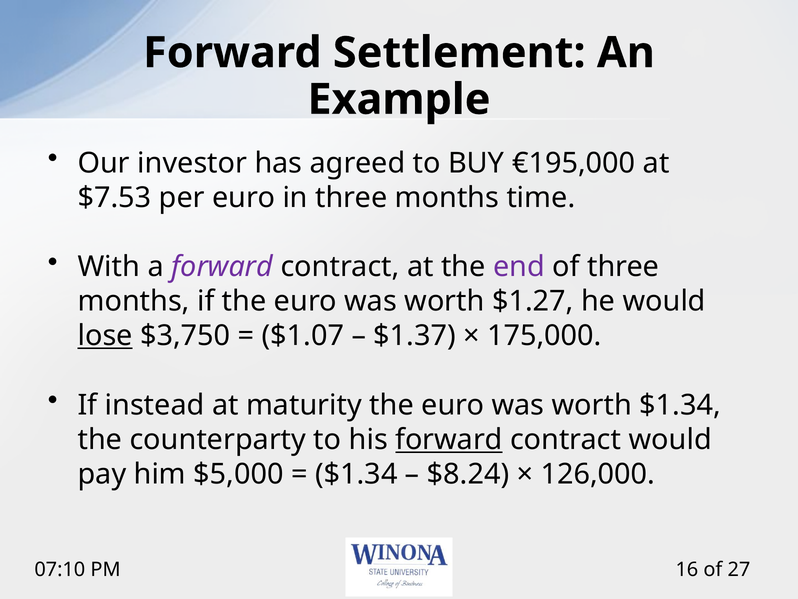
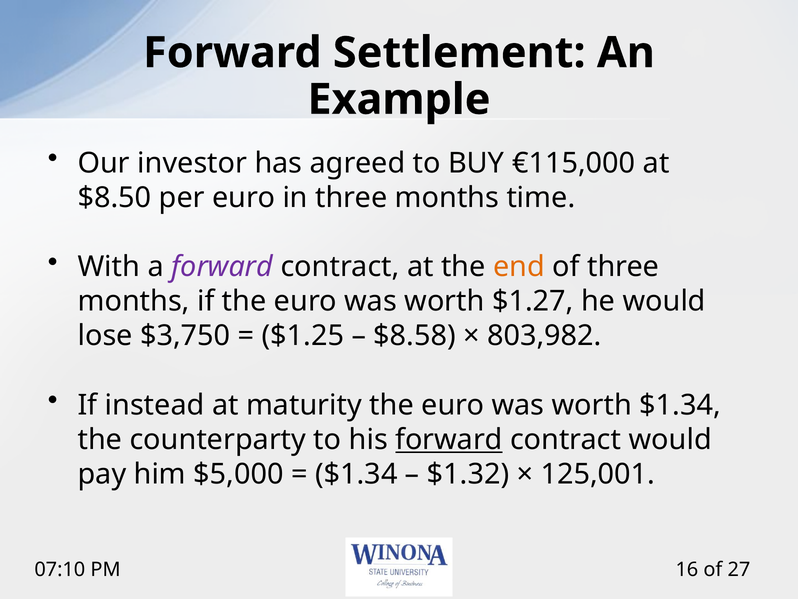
€195,000: €195,000 -> €115,000 (574, 163)
$7.53: $7.53 -> $8.50 (115, 197)
end colour: purple -> orange (519, 267)
lose underline: present -> none (105, 336)
$1.07: $1.07 -> $1.25 (303, 336)
$1.37: $1.37 -> $8.58 (415, 336)
175,000: 175,000 -> 803,982 (544, 336)
$8.24: $8.24 -> $1.32 (468, 474)
126,000: 126,000 -> 125,001 (598, 474)
